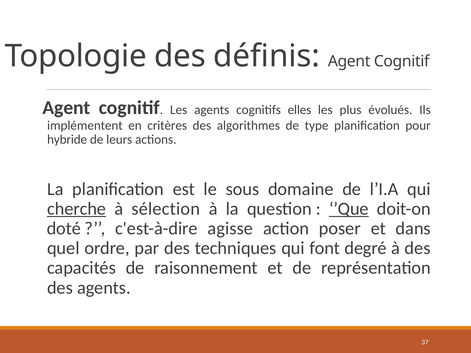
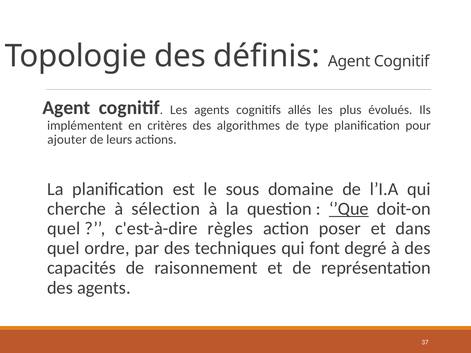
elles: elles -> allés (300, 110)
hybride: hybride -> ajouter (67, 140)
cherche underline: present -> none (77, 209)
doté: doté -> quel (64, 229)
agisse: agisse -> règles (230, 229)
